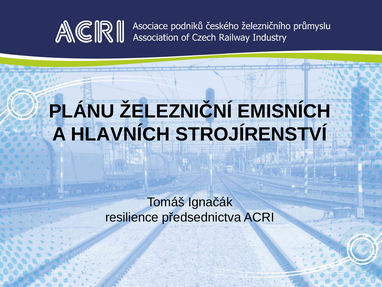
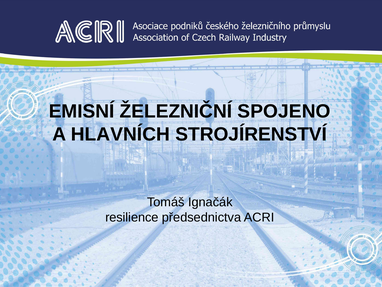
PLÁNU: PLÁNU -> EMISNÍ (82, 111)
EMISNÍCH: EMISNÍCH -> SPOJENO (284, 111)
